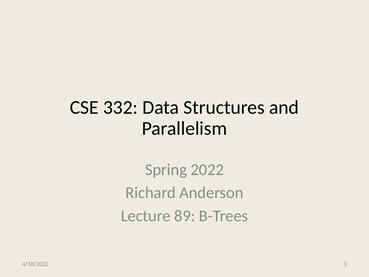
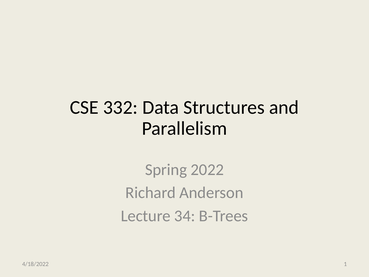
89: 89 -> 34 (185, 216)
